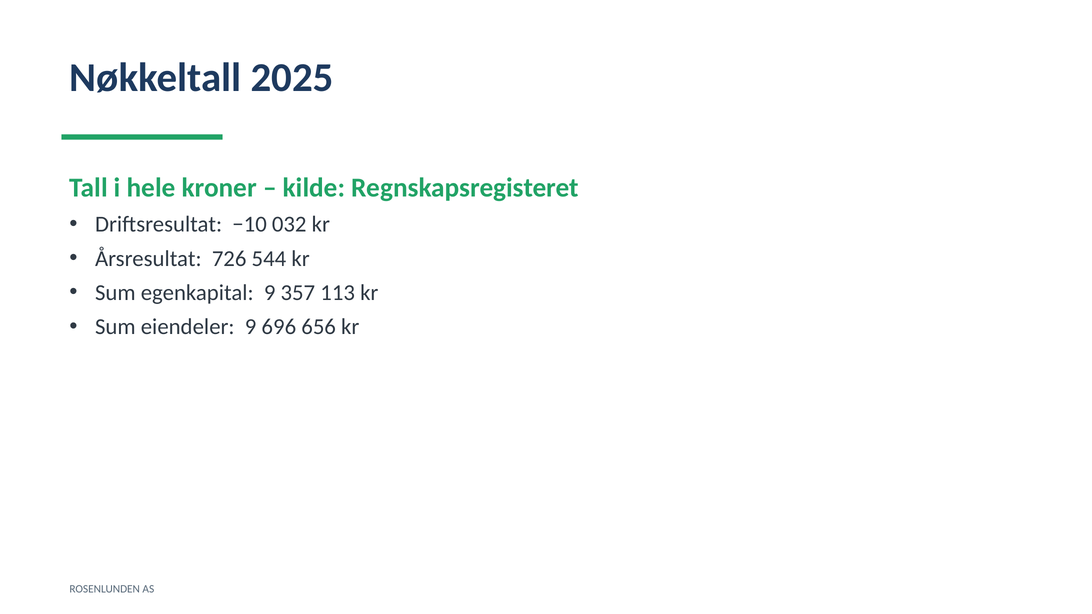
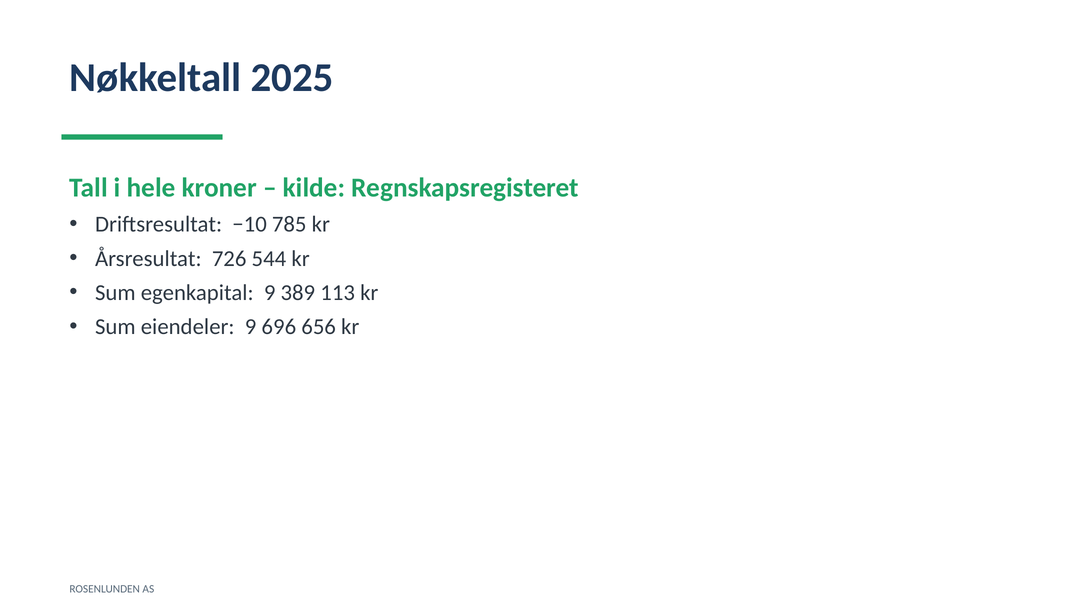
032: 032 -> 785 (289, 225)
357: 357 -> 389 (298, 293)
